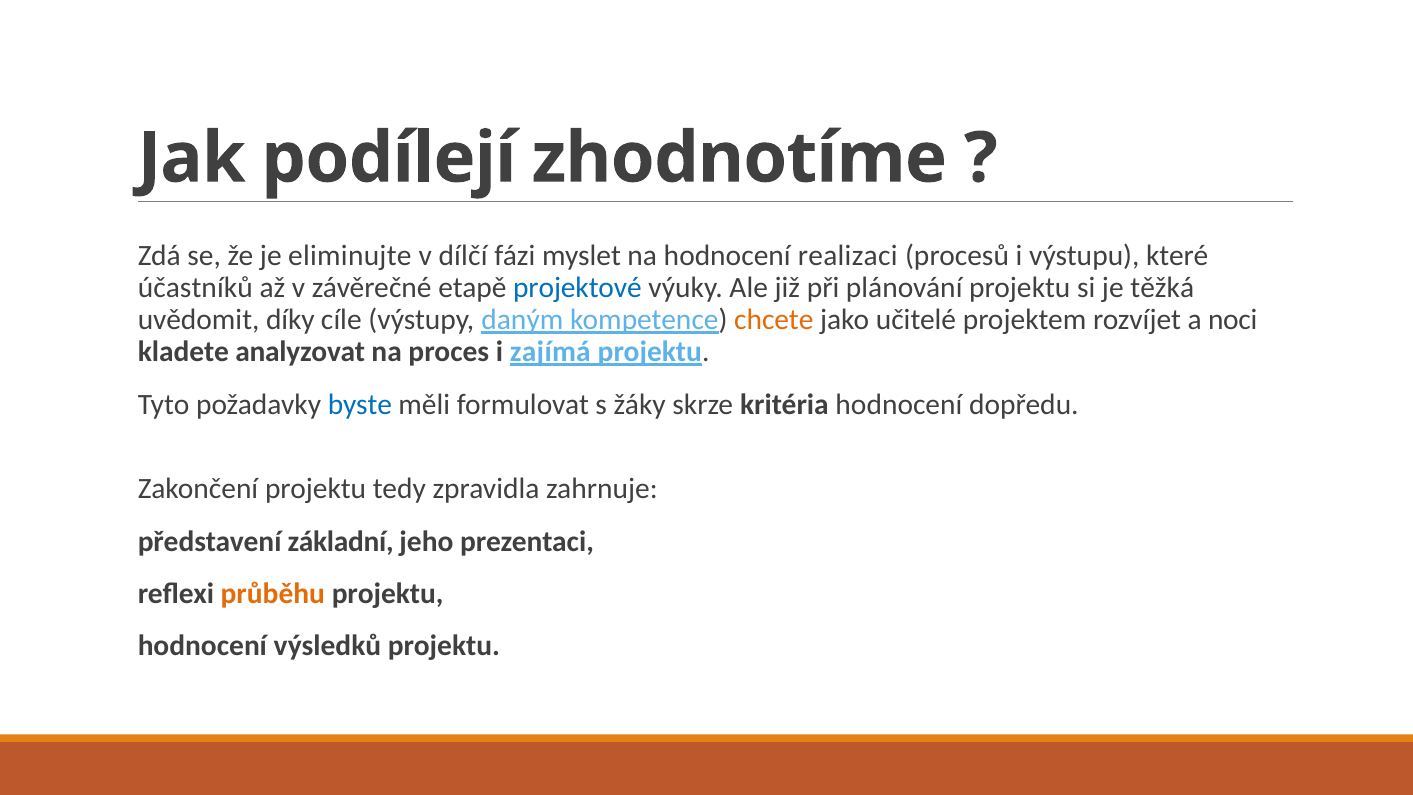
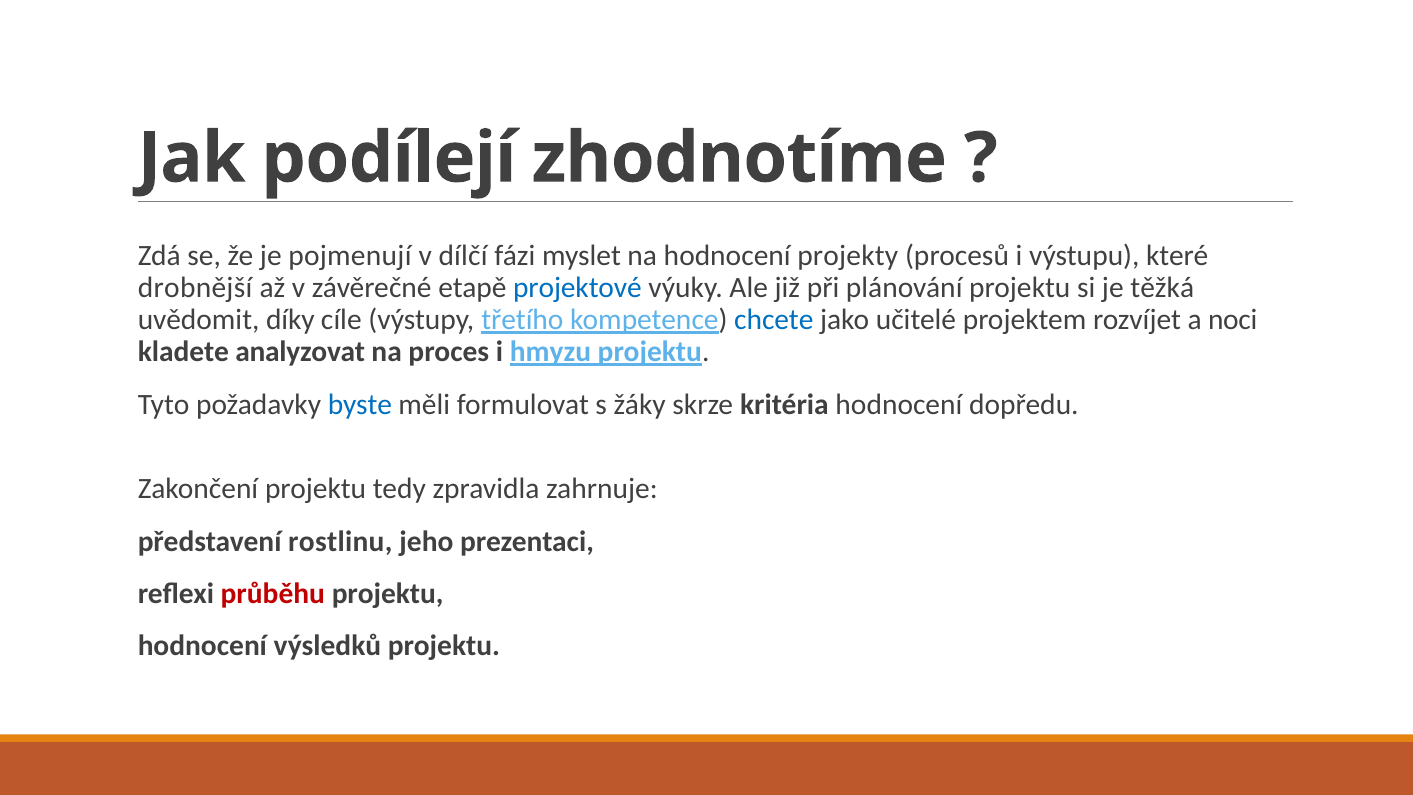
eliminujte: eliminujte -> pojmenují (350, 256)
realizaci: realizaci -> projekty (848, 256)
účastníků: účastníků -> drobnější (195, 287)
daným: daným -> třetího (522, 320)
chcete colour: orange -> blue (774, 320)
zajímá: zajímá -> hmyzu (550, 352)
základní: základní -> rostlinu (340, 541)
průběhu colour: orange -> red (273, 594)
